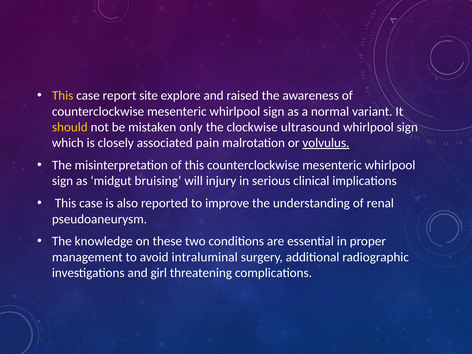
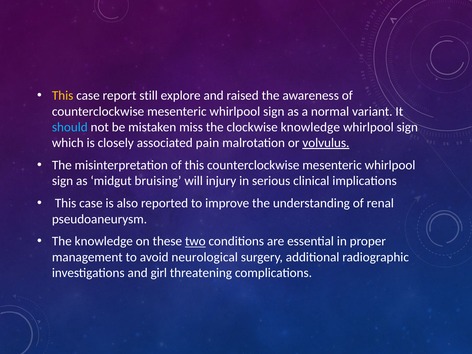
site: site -> still (149, 96)
should colour: yellow -> light blue (70, 127)
only: only -> miss (191, 127)
clockwise ultrasound: ultrasound -> knowledge (310, 127)
two underline: none -> present (195, 241)
intraluminal: intraluminal -> neurological (205, 257)
